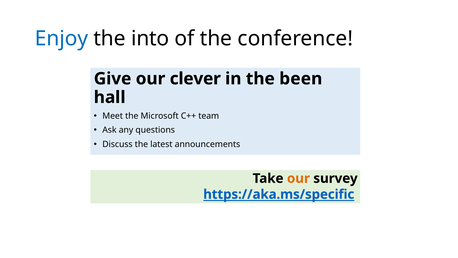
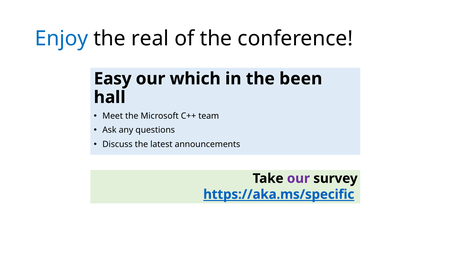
into: into -> real (150, 38)
Give: Give -> Easy (113, 79)
clever: clever -> which (195, 79)
our colour: orange -> purple (298, 178)
